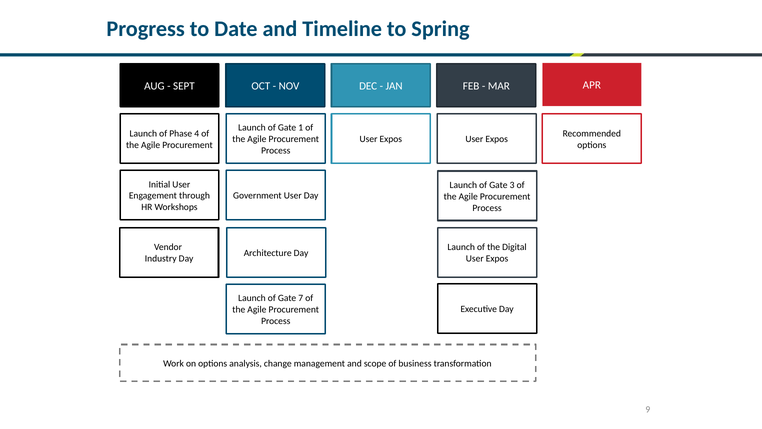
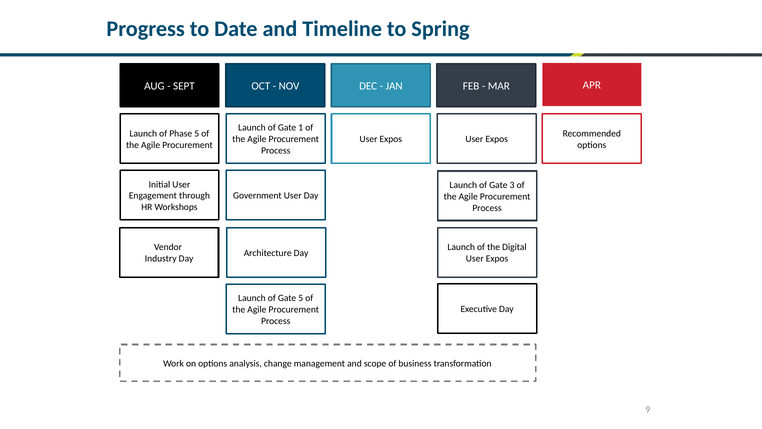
Phase 4: 4 -> 5 (197, 133)
Gate 7: 7 -> 5 (301, 298)
